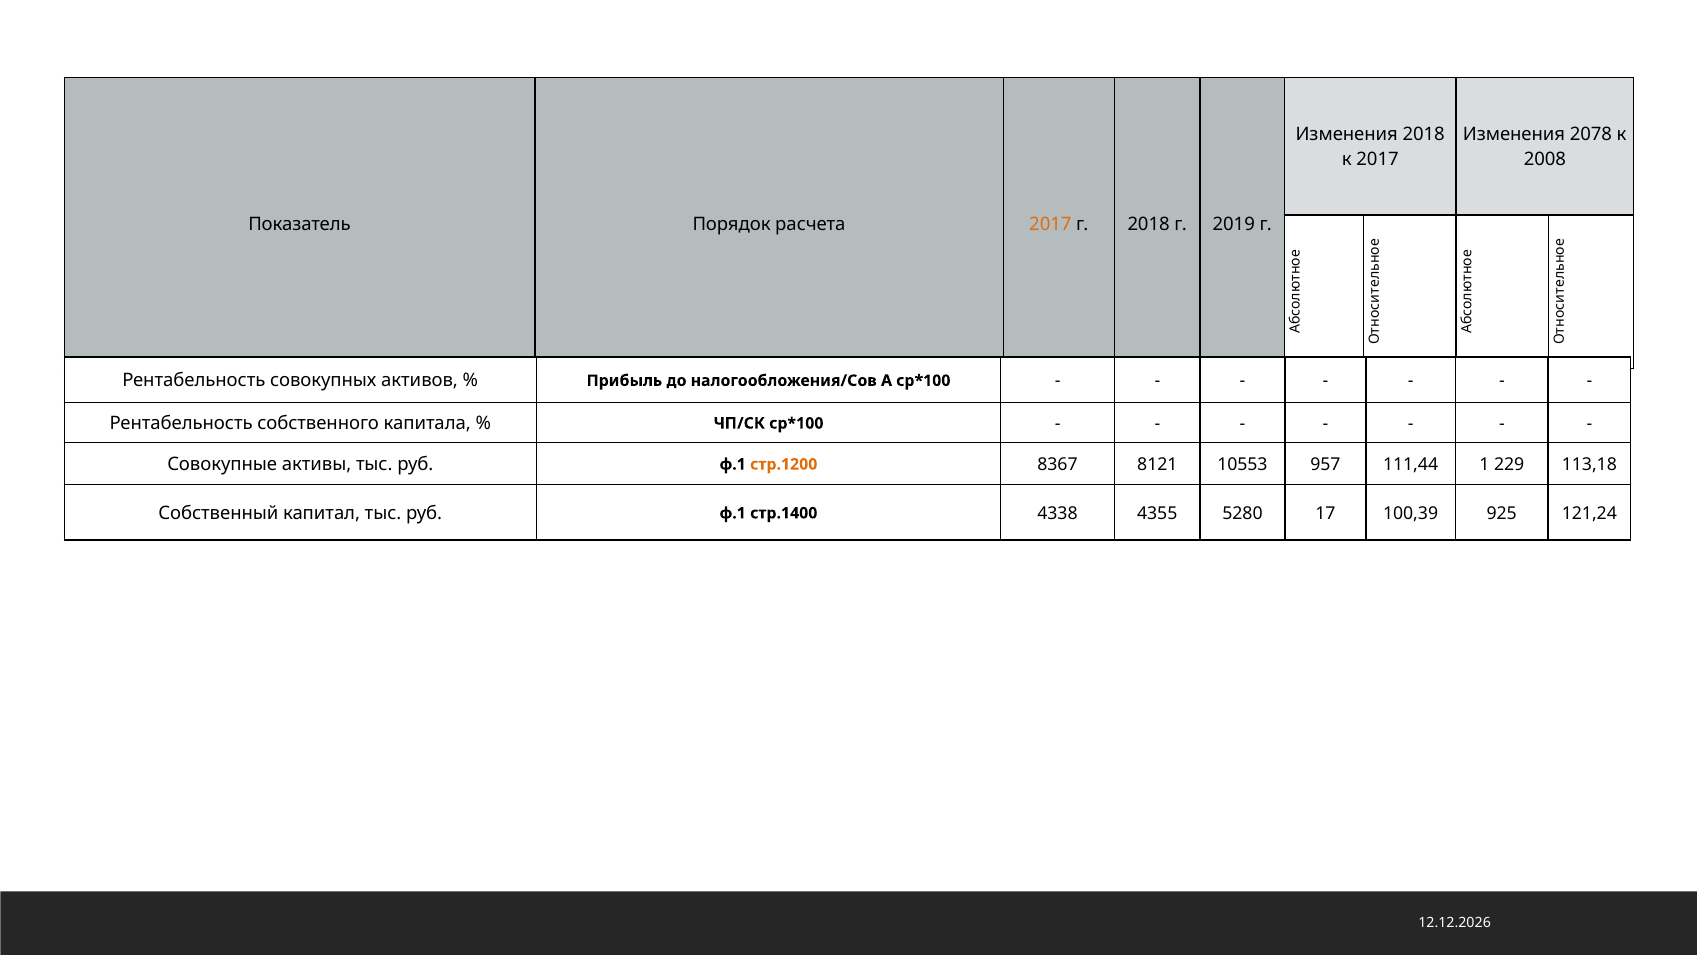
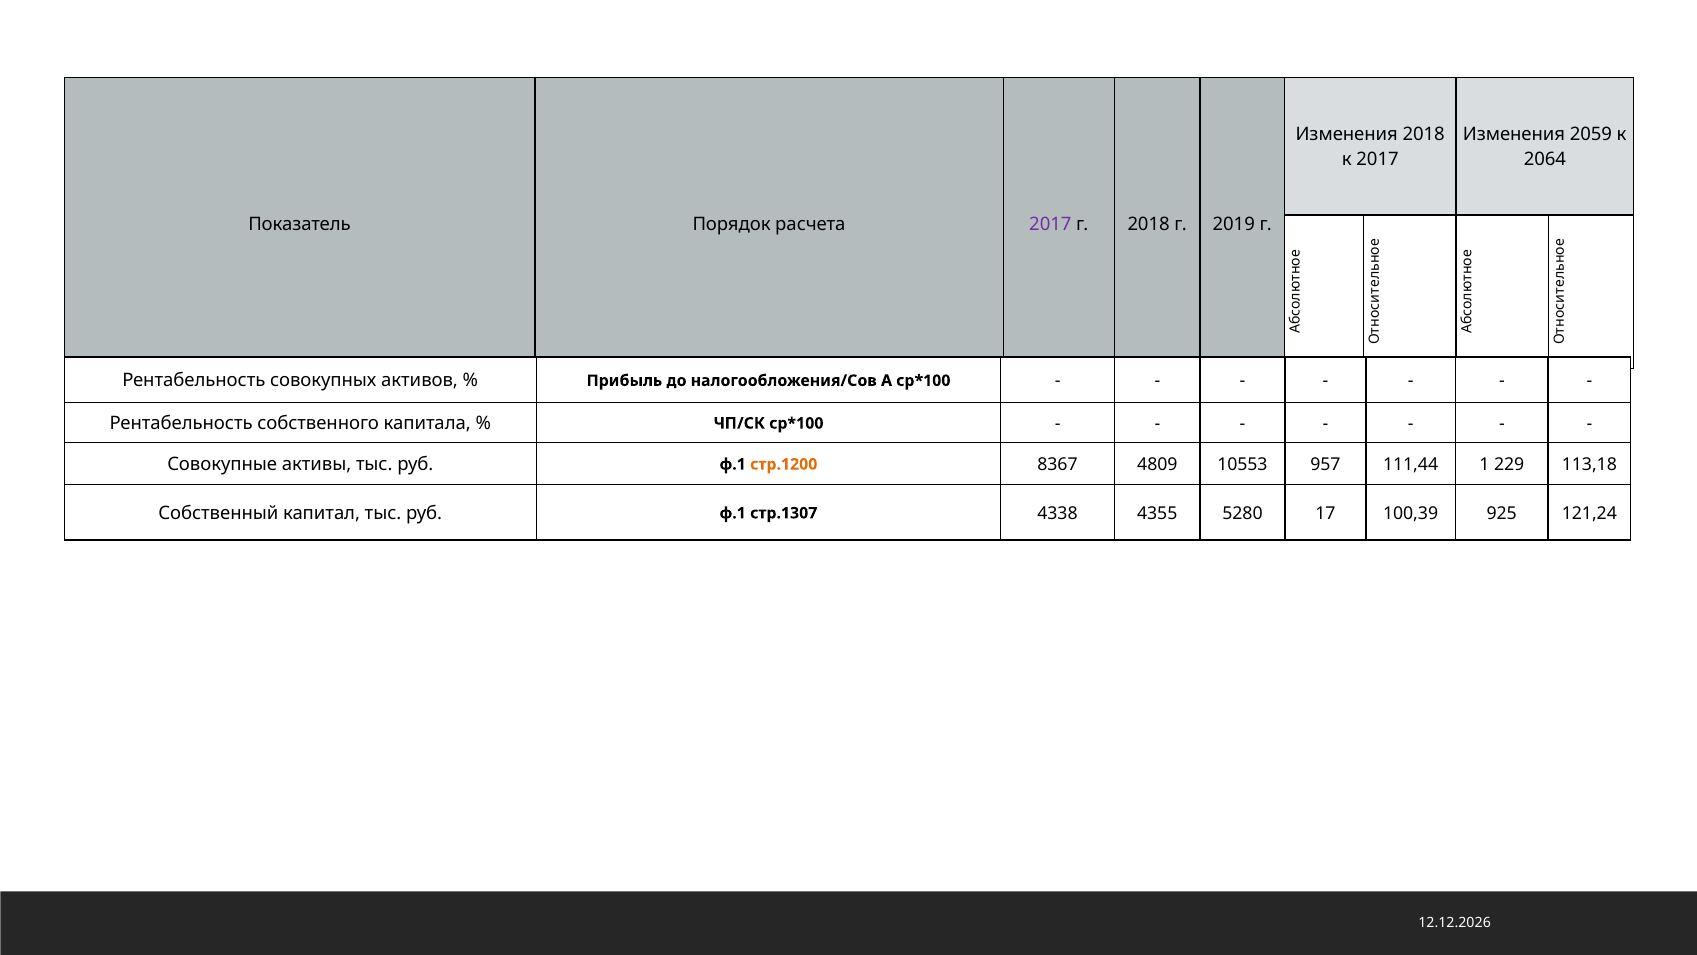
2078: 2078 -> 2059 (1591, 135)
2008: 2008 -> 2064 (1545, 160)
2017 colour: orange -> purple (1050, 224)
8121: 8121 -> 4809 (1157, 464)
стр.1400: стр.1400 -> стр.1307 (784, 513)
